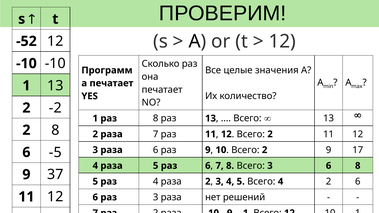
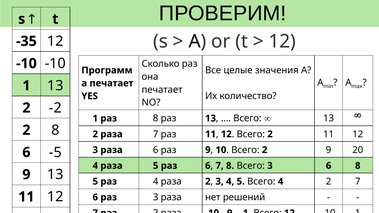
-52: -52 -> -35 (26, 41)
17: 17 -> 20 (358, 150)
9 37: 37 -> 13 (55, 175)
2 6: 6 -> 7 (358, 182)
